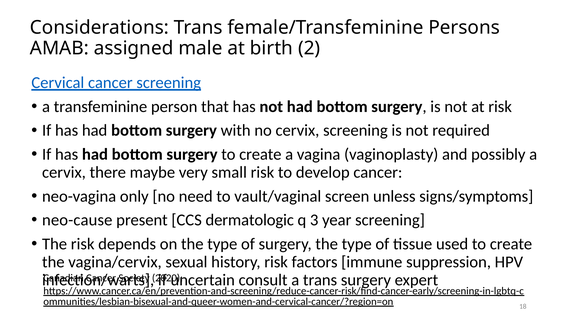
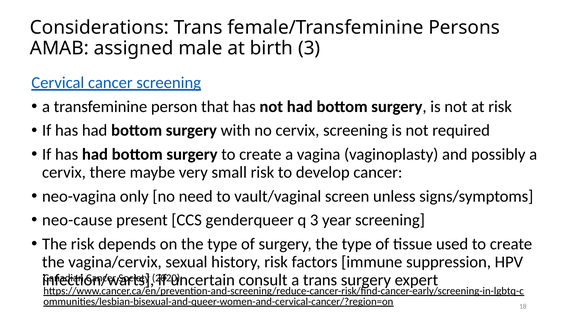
birth 2: 2 -> 3 (309, 48)
dermatologic: dermatologic -> genderqueer (250, 220)
